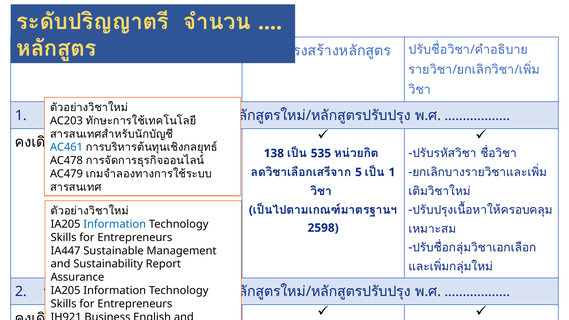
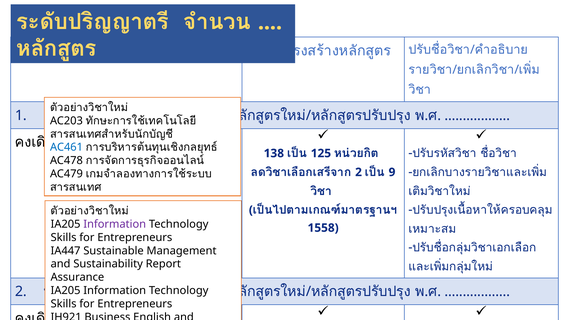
535: 535 -> 125 (321, 153)
5: 5 -> 2 (359, 172)
1: 1 -> 9 (392, 172)
Information colour: blue -> purple (115, 224)
2598: 2598 -> 1558 (323, 228)
